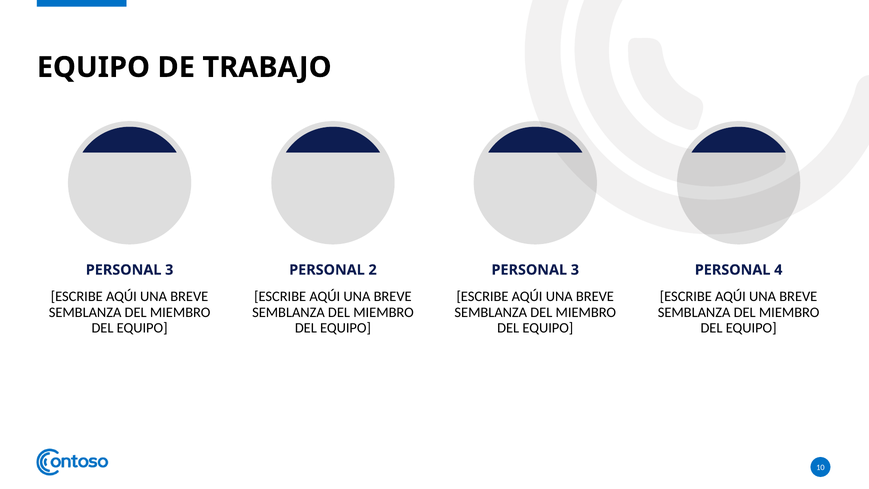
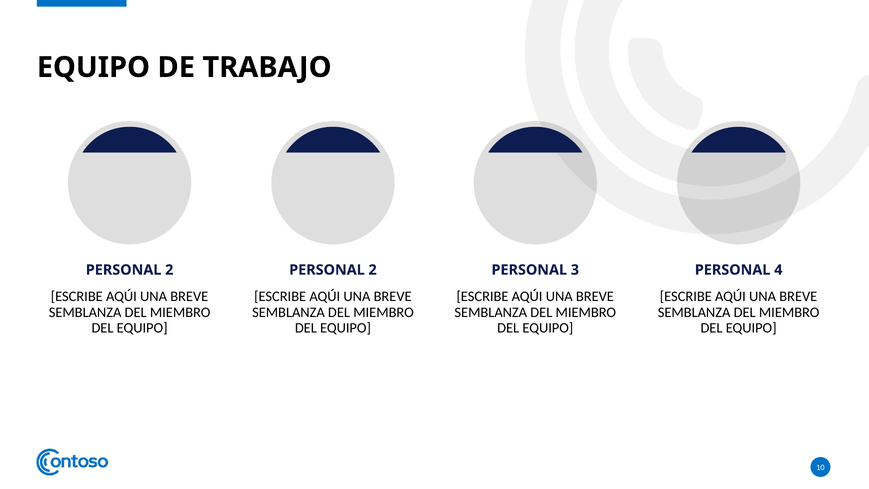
3: 3 -> 2 (169, 270)
